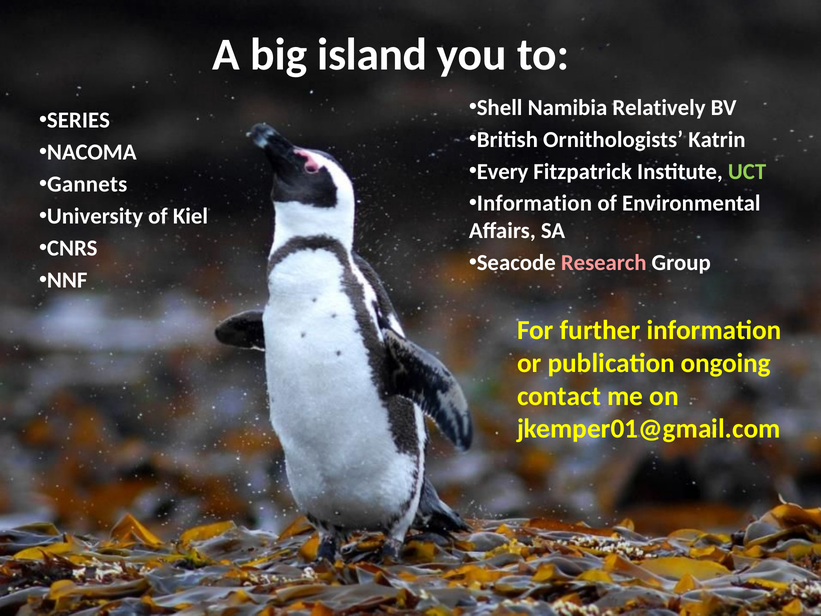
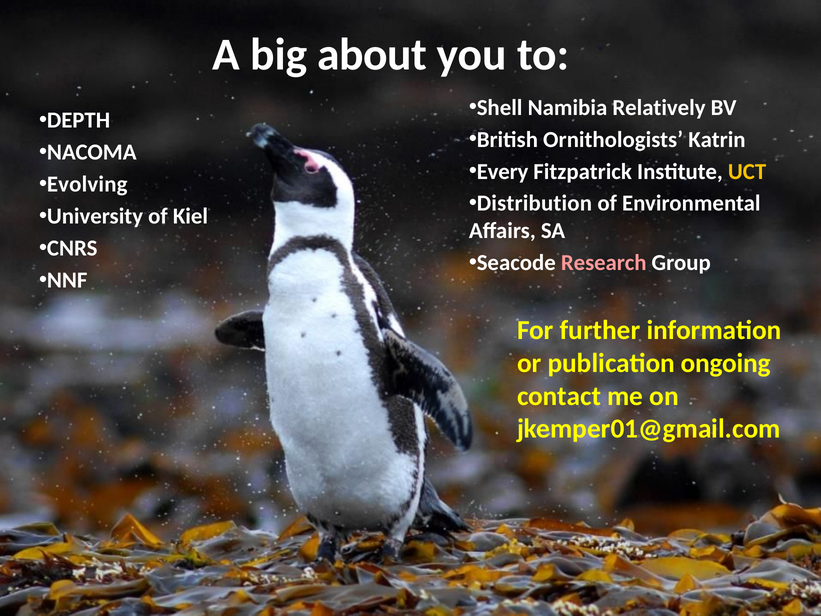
island: island -> about (372, 54)
SERIES: SERIES -> DEPTH (79, 120)
UCT colour: light green -> yellow (747, 171)
Gannets: Gannets -> Evolving (87, 184)
Information: Information -> Distribution (534, 203)
